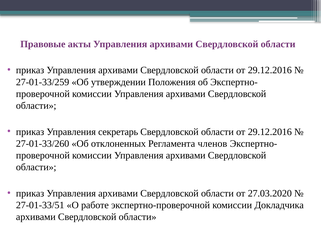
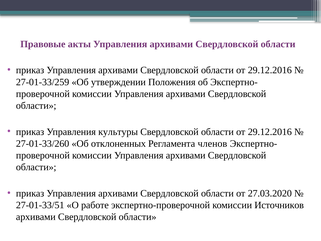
секретарь: секретарь -> культуры (118, 132)
Докладчика: Докладчика -> Источников (279, 205)
